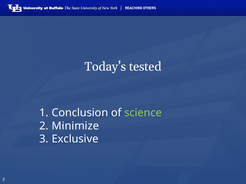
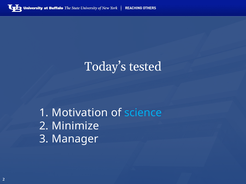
Conclusion: Conclusion -> Motivation (80, 113)
science colour: light green -> light blue (143, 113)
Exclusive: Exclusive -> Manager (75, 139)
